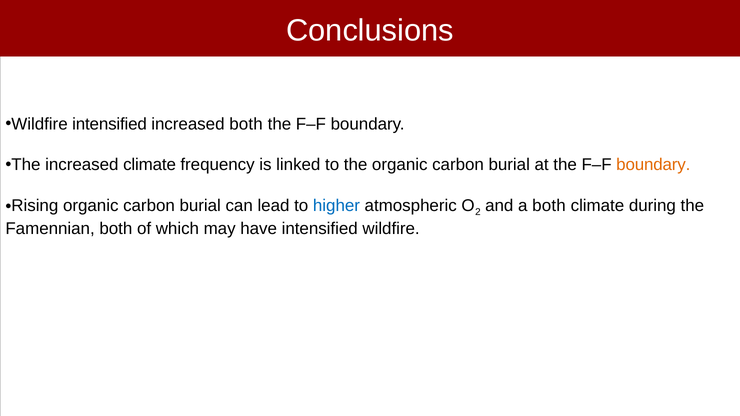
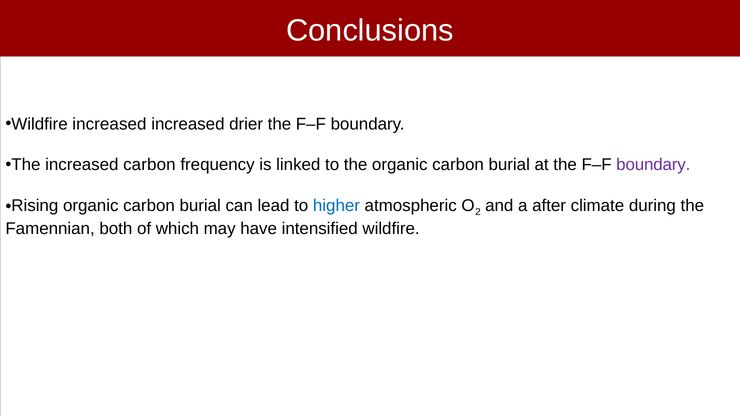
Wildfire intensified: intensified -> increased (109, 124)
increased both: both -> drier (246, 124)
increased climate: climate -> carbon (149, 165)
boundary colour: orange -> purple (653, 165)
a both: both -> after (549, 206)
